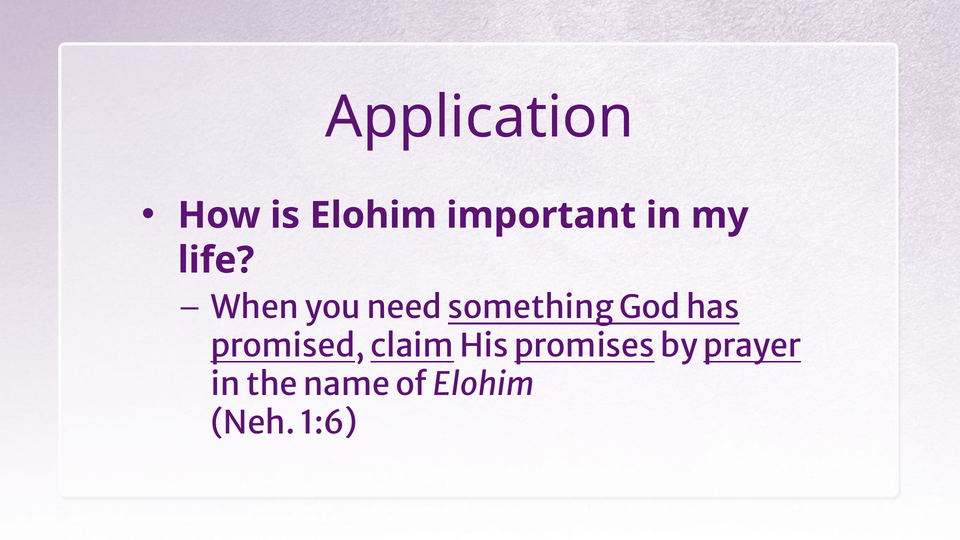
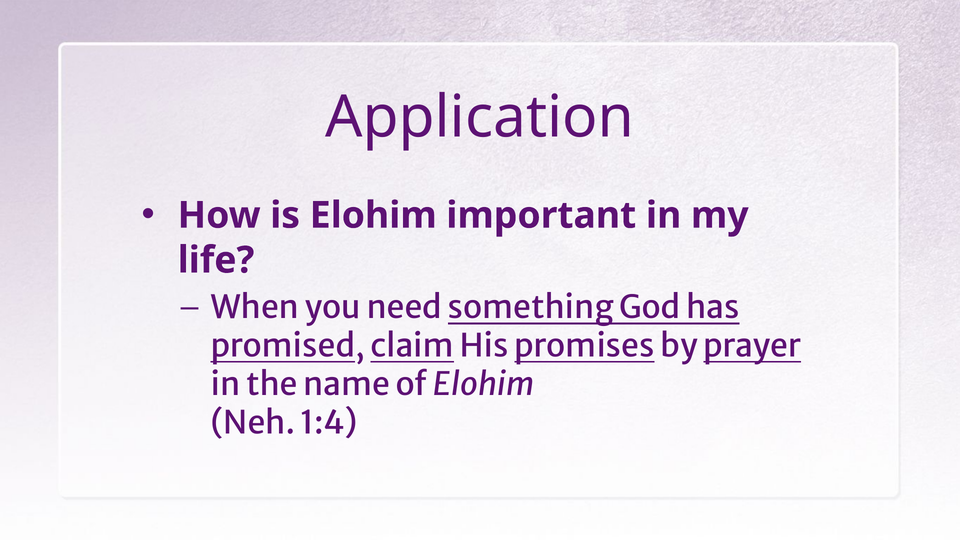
1:6: 1:6 -> 1:4 (329, 423)
